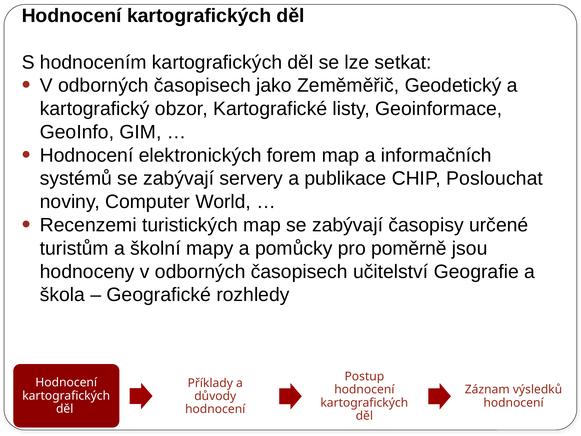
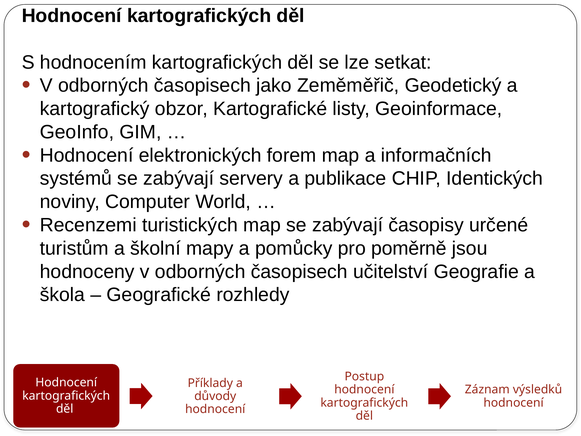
Poslouchat: Poslouchat -> Identických (495, 178)
